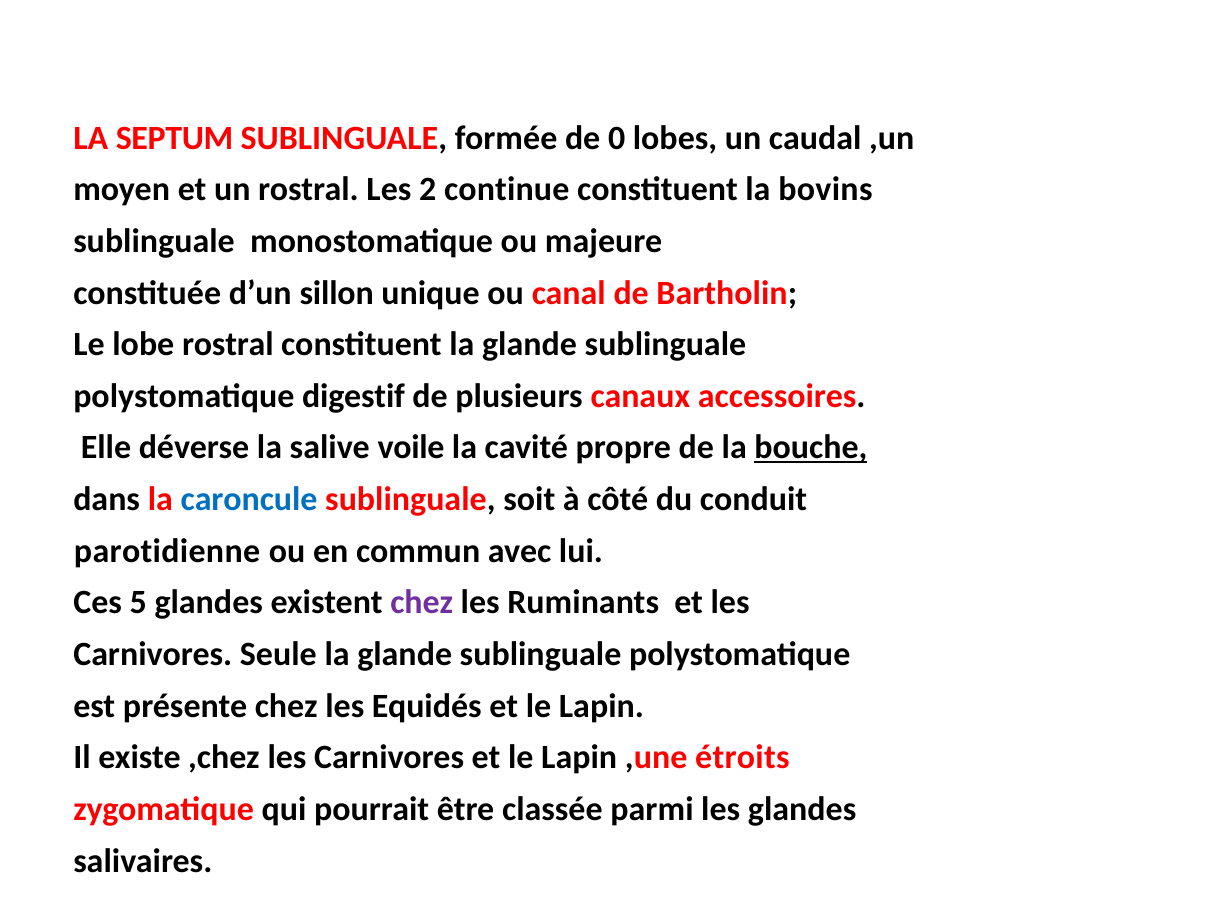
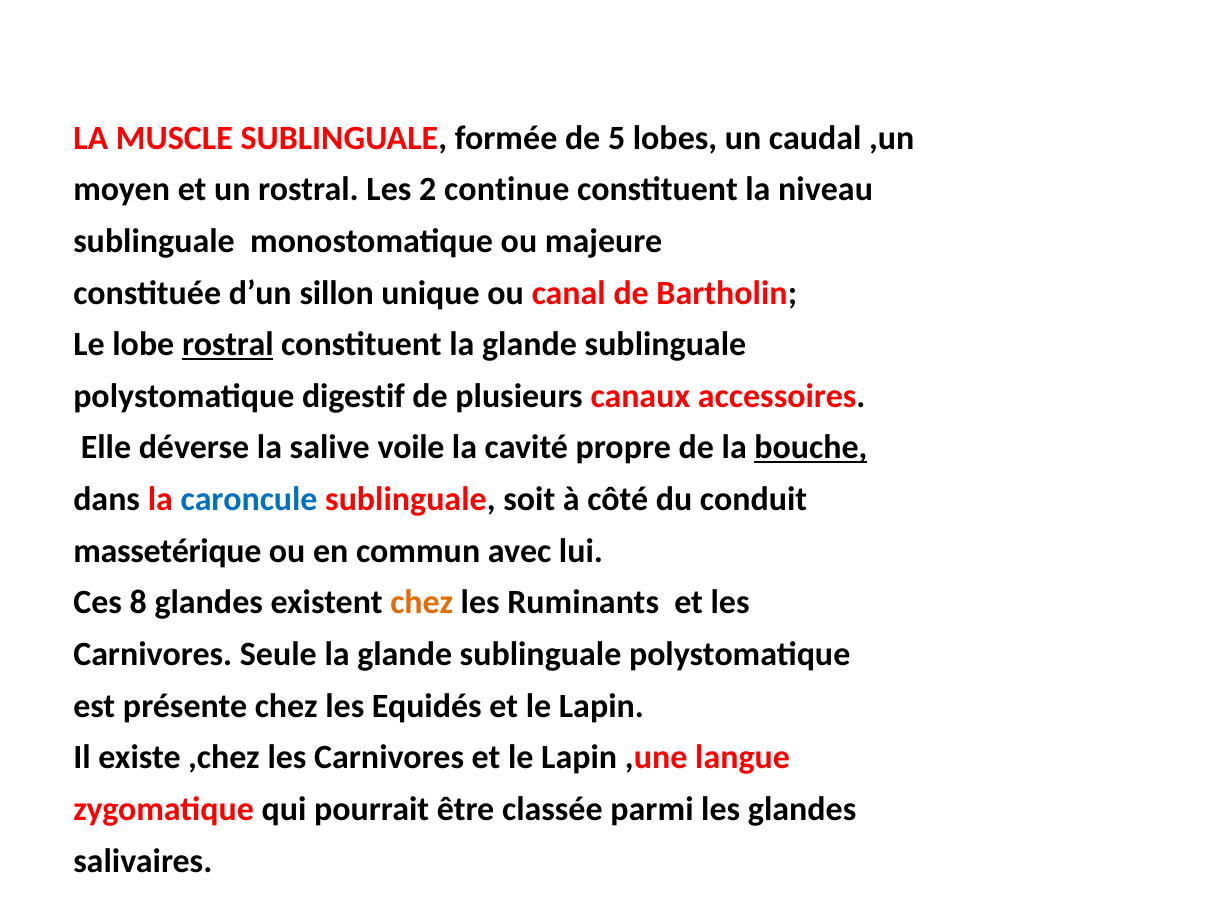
SEPTUM: SEPTUM -> MUSCLE (174, 138)
0: 0 -> 5 (617, 138)
bovins: bovins -> niveau (826, 189)
rostral underline: none -> present (228, 344)
parotidienne: parotidienne -> massetérique (167, 551)
5: 5 -> 8 (138, 602)
chez colour: purple -> orange (422, 602)
étroits: étroits -> langue (743, 757)
